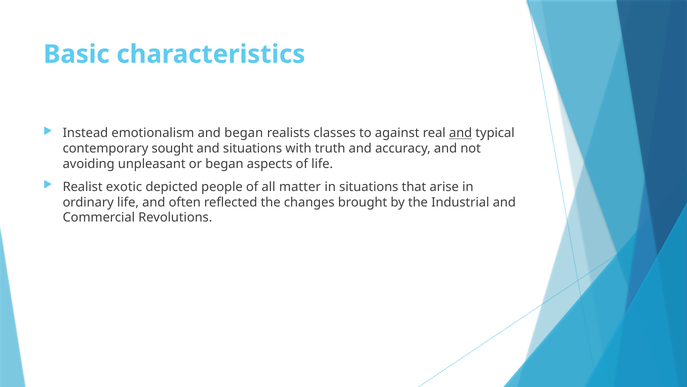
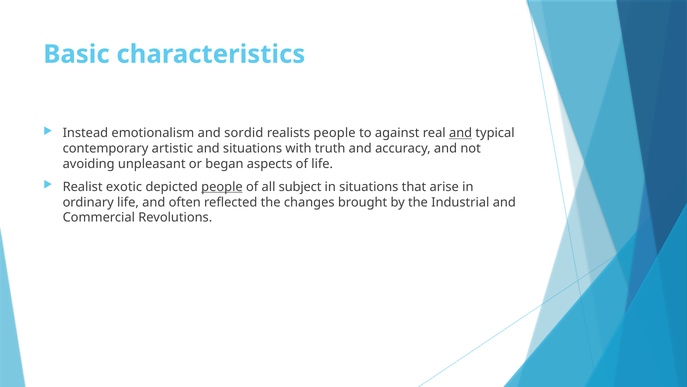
and began: began -> sordid (244, 133)
realists classes: classes -> people (335, 133)
sought: sought -> artistic (172, 148)
people underline: none -> present (222, 186)
matter: matter -> subject (300, 186)
